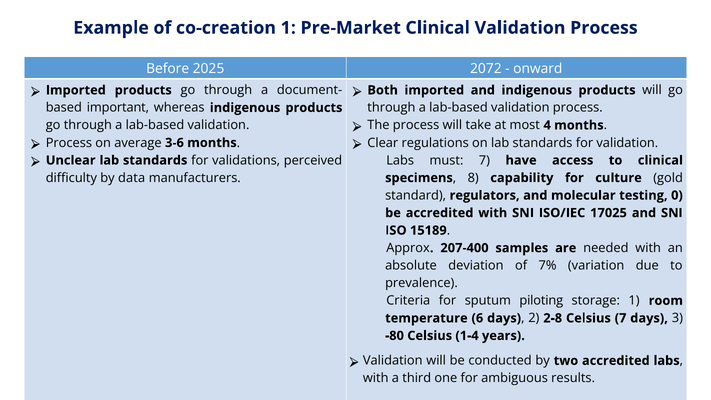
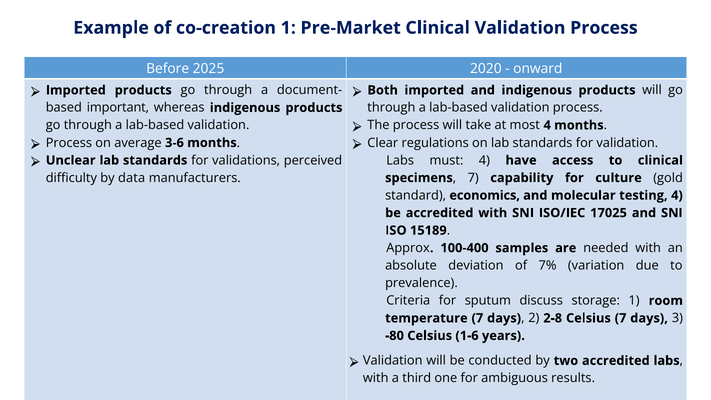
2072: 2072 -> 2020 (486, 68)
must 7: 7 -> 4 (484, 160)
specimens 8: 8 -> 7 (473, 178)
regulators: regulators -> economics (485, 195)
testing 0: 0 -> 4 (677, 195)
207-400: 207-400 -> 100-400 (464, 248)
piloting: piloting -> discuss (541, 301)
temperature 6: 6 -> 7 (477, 318)
1-4: 1-4 -> 1-6 (467, 336)
